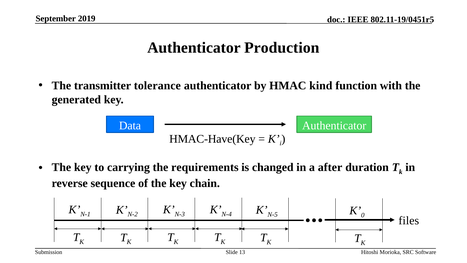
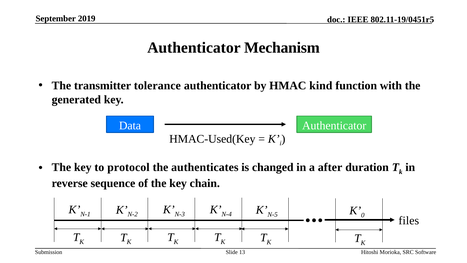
Production: Production -> Mechanism (282, 48)
HMAC-Have(Key: HMAC-Have(Key -> HMAC-Used(Key (212, 139)
carrying: carrying -> protocol (128, 167)
requirements: requirements -> authenticates (205, 167)
